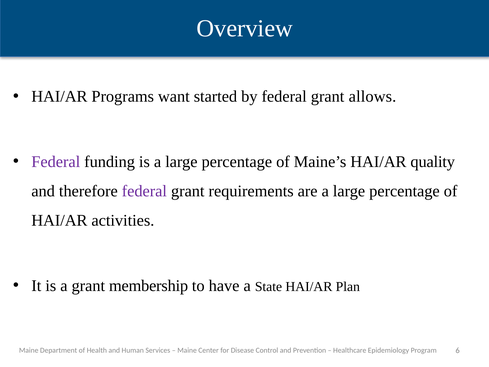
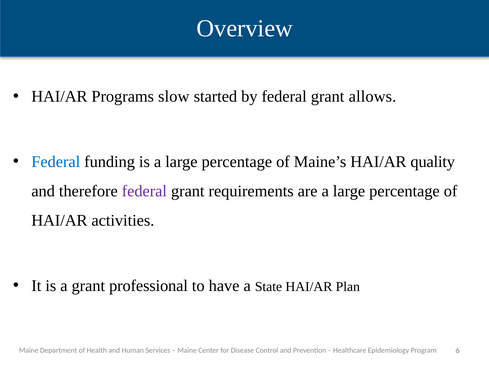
want: want -> slow (174, 97)
Federal colour: purple -> blue (56, 162)
membership: membership -> professional (149, 286)
